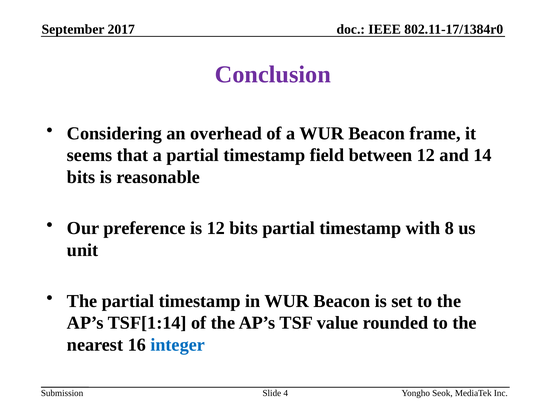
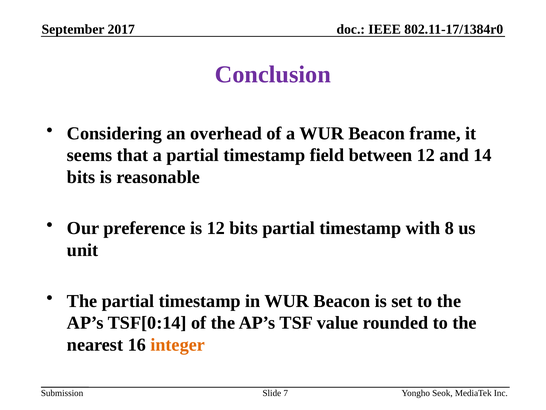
TSF[1:14: TSF[1:14 -> TSF[0:14 (147, 322)
integer colour: blue -> orange (178, 344)
4: 4 -> 7 (286, 393)
